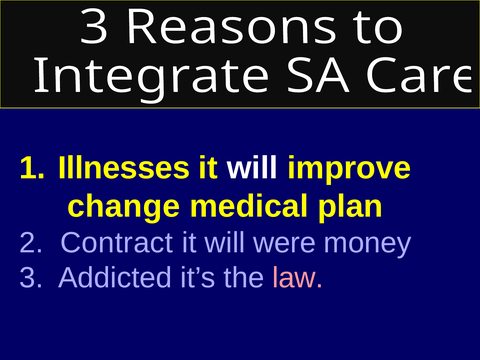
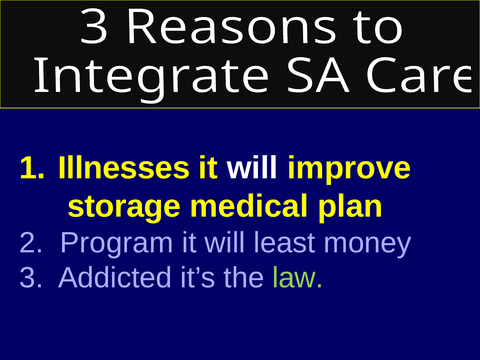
change: change -> storage (124, 206)
Contract: Contract -> Program (117, 243)
were: were -> least (284, 243)
law colour: pink -> light green (298, 278)
